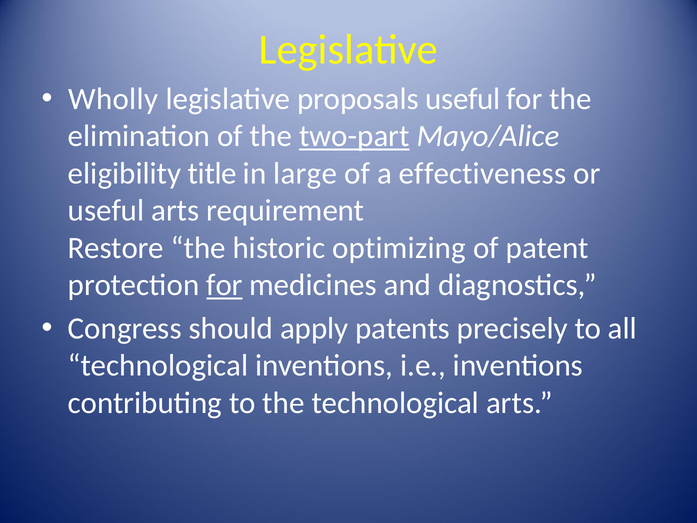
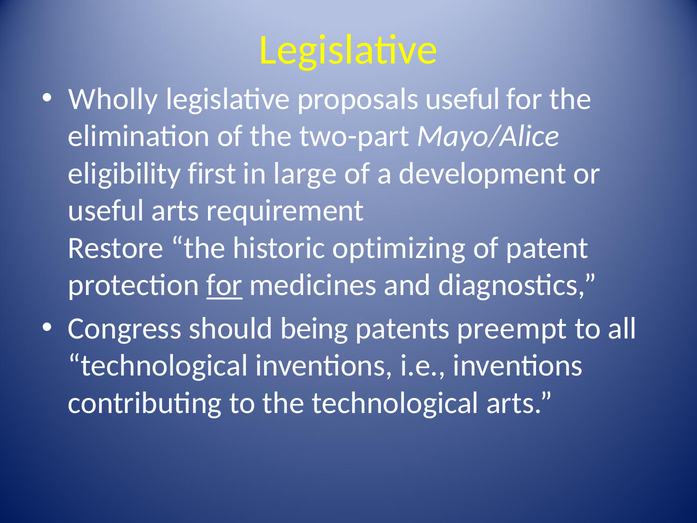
two-part underline: present -> none (354, 136)
title: title -> first (212, 173)
effectiveness: effectiveness -> development (483, 173)
apply: apply -> being (314, 328)
precisely: precisely -> preempt (512, 328)
